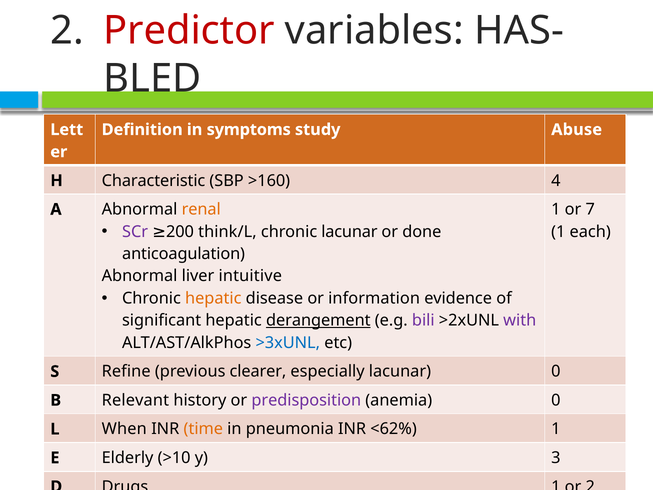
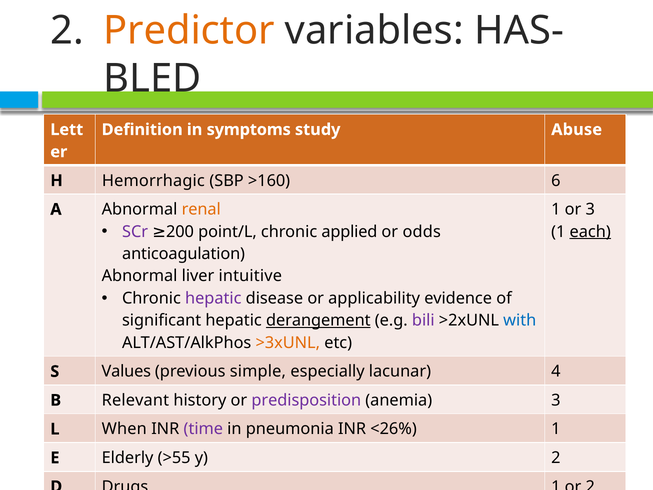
Predictor colour: red -> orange (189, 31)
Characteristic: Characteristic -> Hemorrhagic (153, 181)
4: 4 -> 6 (556, 181)
or 7: 7 -> 3 (590, 209)
think/L: think/L -> point/L (227, 232)
chronic lacunar: lacunar -> applied (349, 232)
done: done -> odds (422, 232)
each underline: none -> present (590, 232)
hepatic colour: orange -> purple (213, 298)
information: information -> applicability (374, 298)
with colour: purple -> blue (520, 320)
>3xUNL colour: blue -> orange (288, 343)
Refine: Refine -> Values (126, 371)
clearer: clearer -> simple (258, 371)
lacunar 0: 0 -> 4 (556, 371)
anemia 0: 0 -> 3 (556, 400)
time colour: orange -> purple (203, 429)
<62%: <62% -> <26% (394, 429)
>10: >10 -> >55 (174, 458)
y 3: 3 -> 2 (556, 458)
